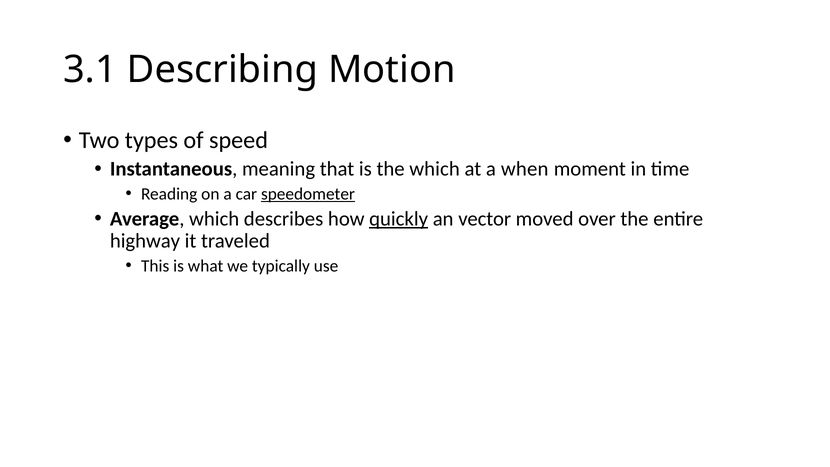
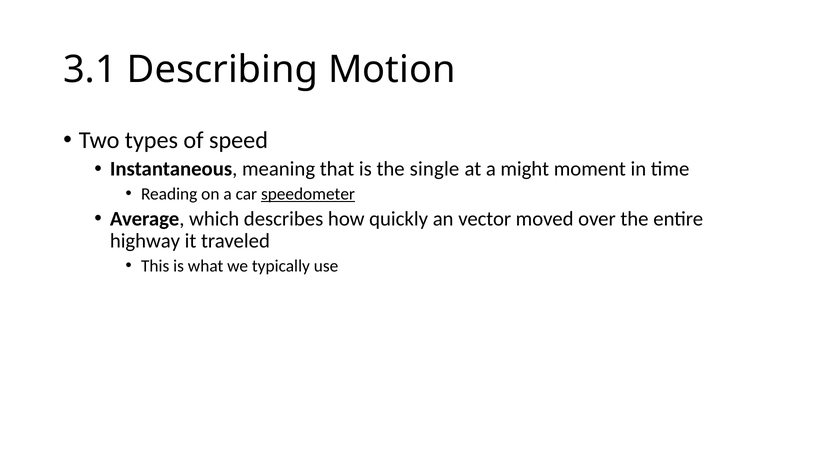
the which: which -> single (434, 169)
when: when -> might (525, 169)
quickly underline: present -> none (399, 219)
